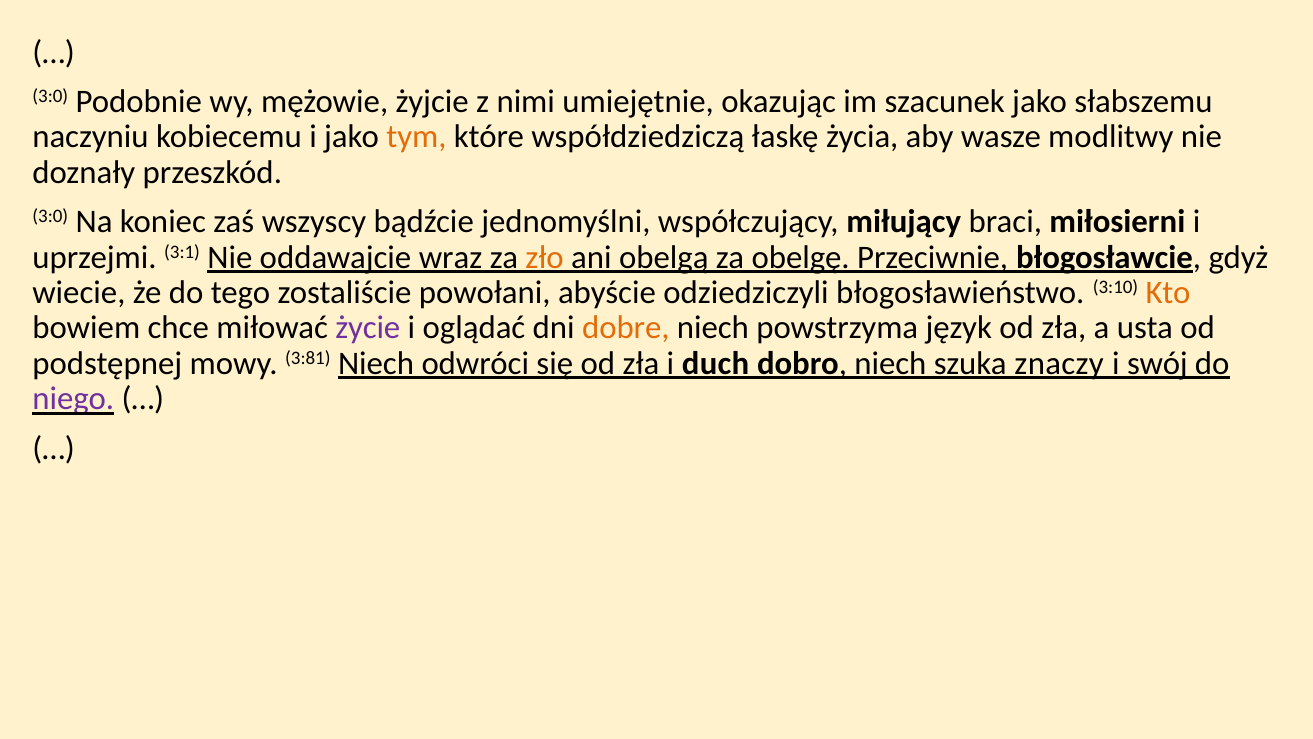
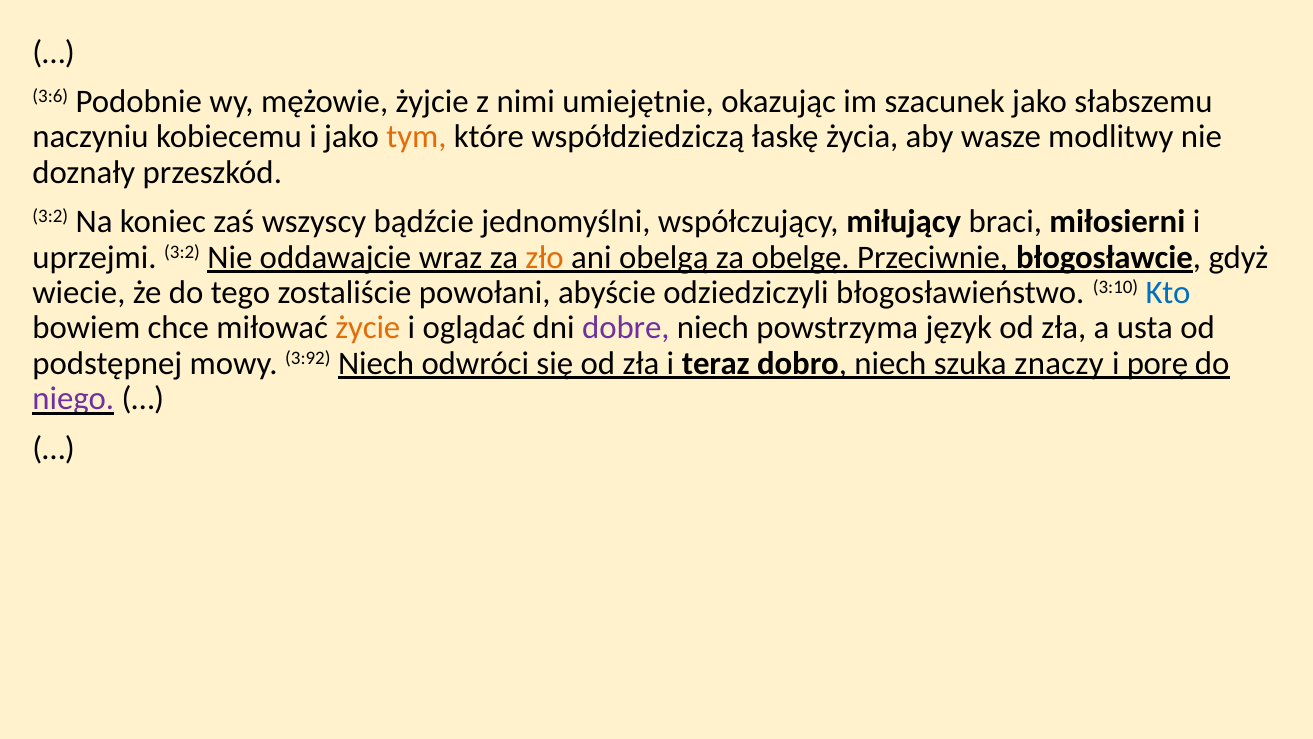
3:0: 3:0 -> 3:6 (50, 96)
3:0: 3:0 -> 3:2 (50, 216)
uprzejmi 3:1: 3:1 -> 3:2 (182, 252)
Kto colour: orange -> blue (1168, 292)
życie colour: purple -> orange (368, 328)
dobre colour: orange -> purple (626, 328)
3:81: 3:81 -> 3:92 (308, 358)
duch: duch -> teraz (716, 363)
swój: swój -> porę (1157, 363)
